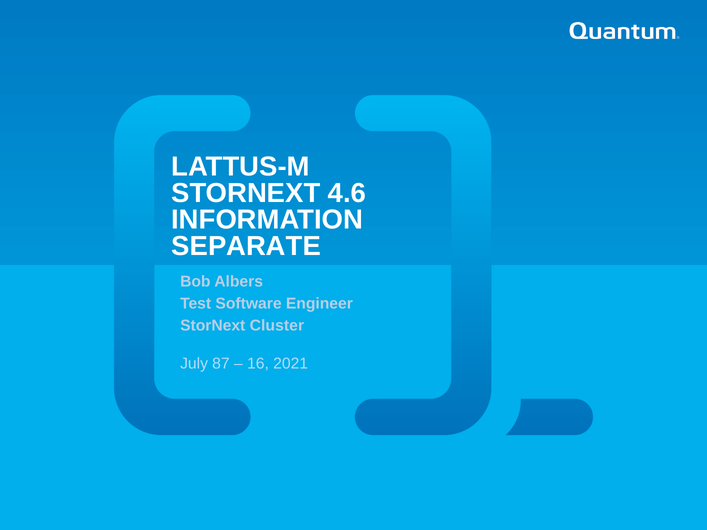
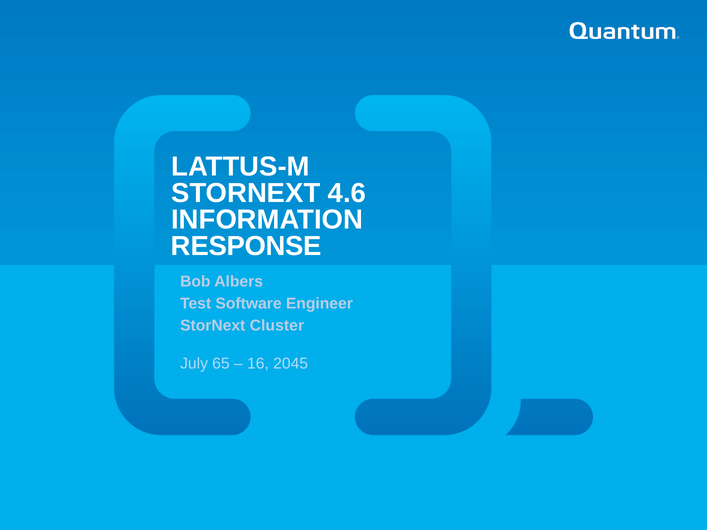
SEPARATE: SEPARATE -> RESPONSE (246, 246)
87: 87 -> 65 (221, 364)
2021: 2021 -> 2045 (291, 364)
